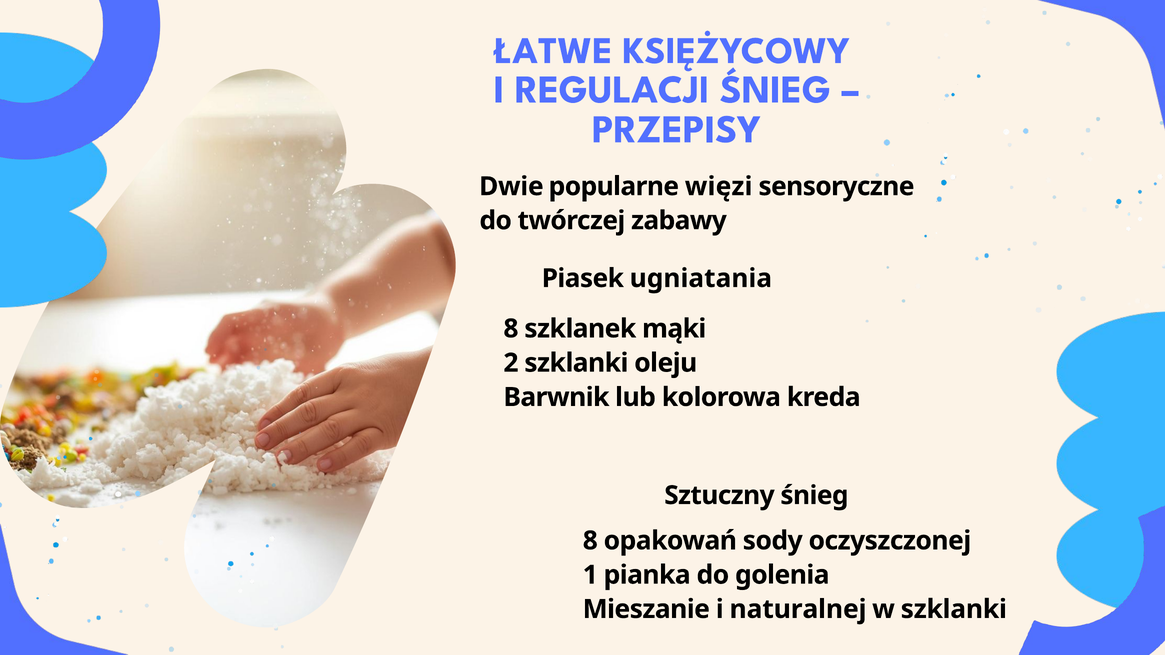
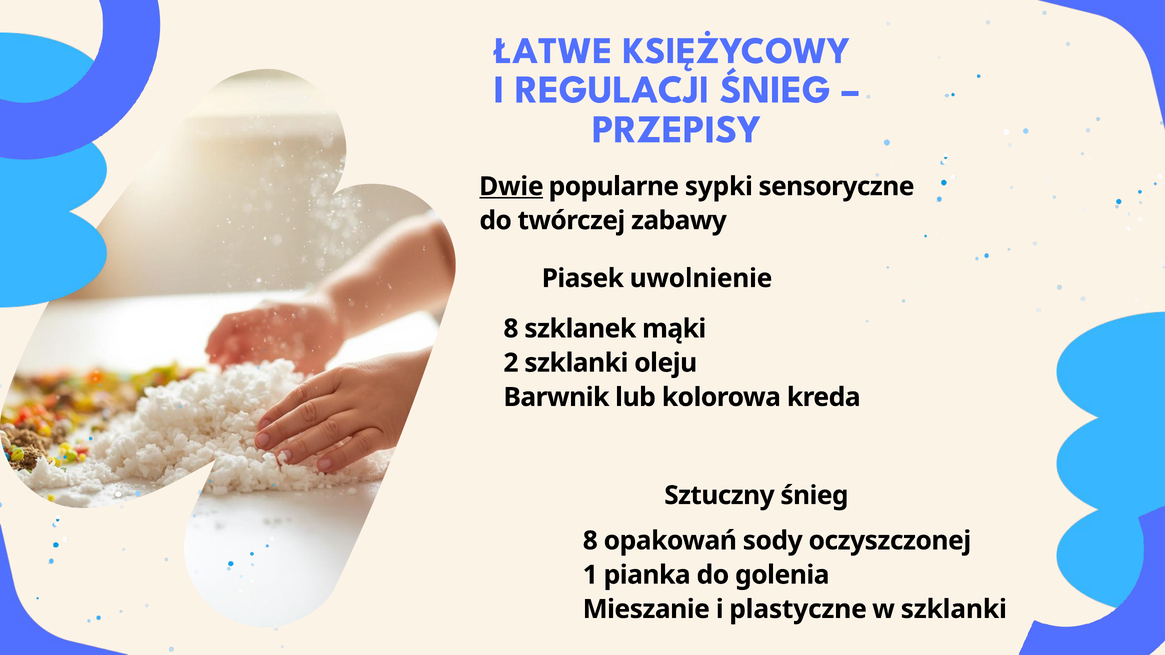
Dwie underline: none -> present (511, 187)
więzi: więzi -> sypki (719, 187)
ugniatania: ugniatania -> uwolnienie (701, 279)
naturalnej: naturalnej -> plastyczne (798, 610)
